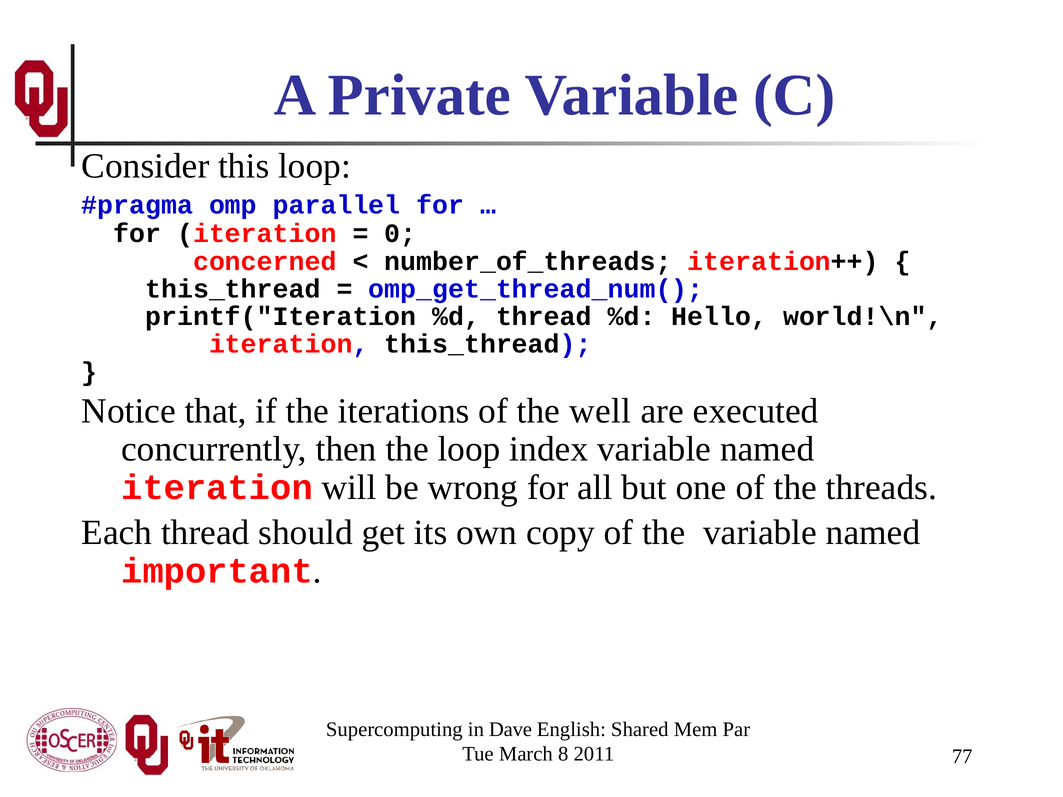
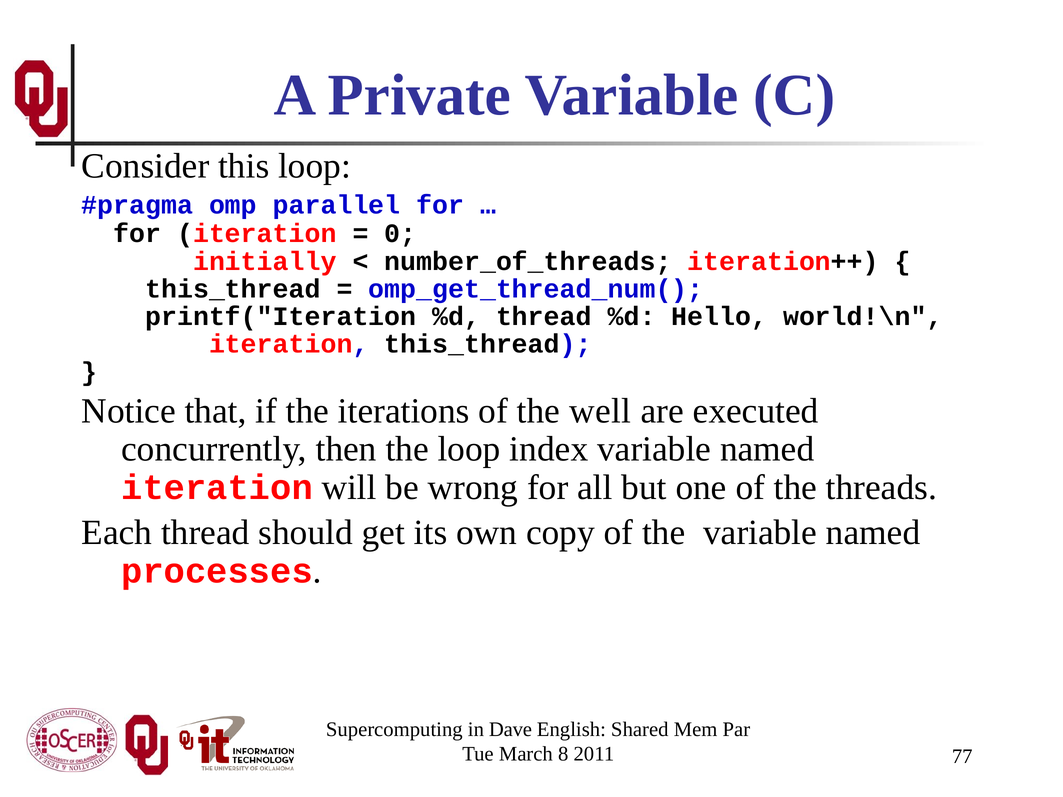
concerned: concerned -> initially (265, 261)
important: important -> processes (217, 571)
